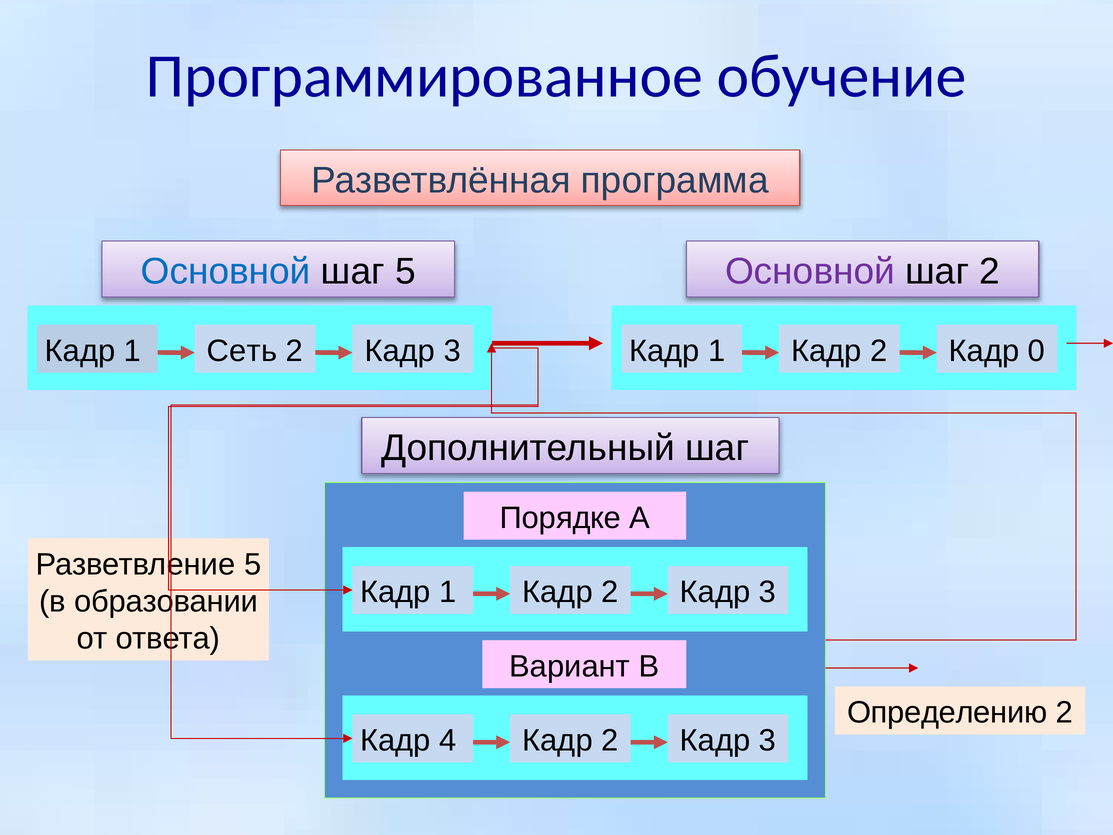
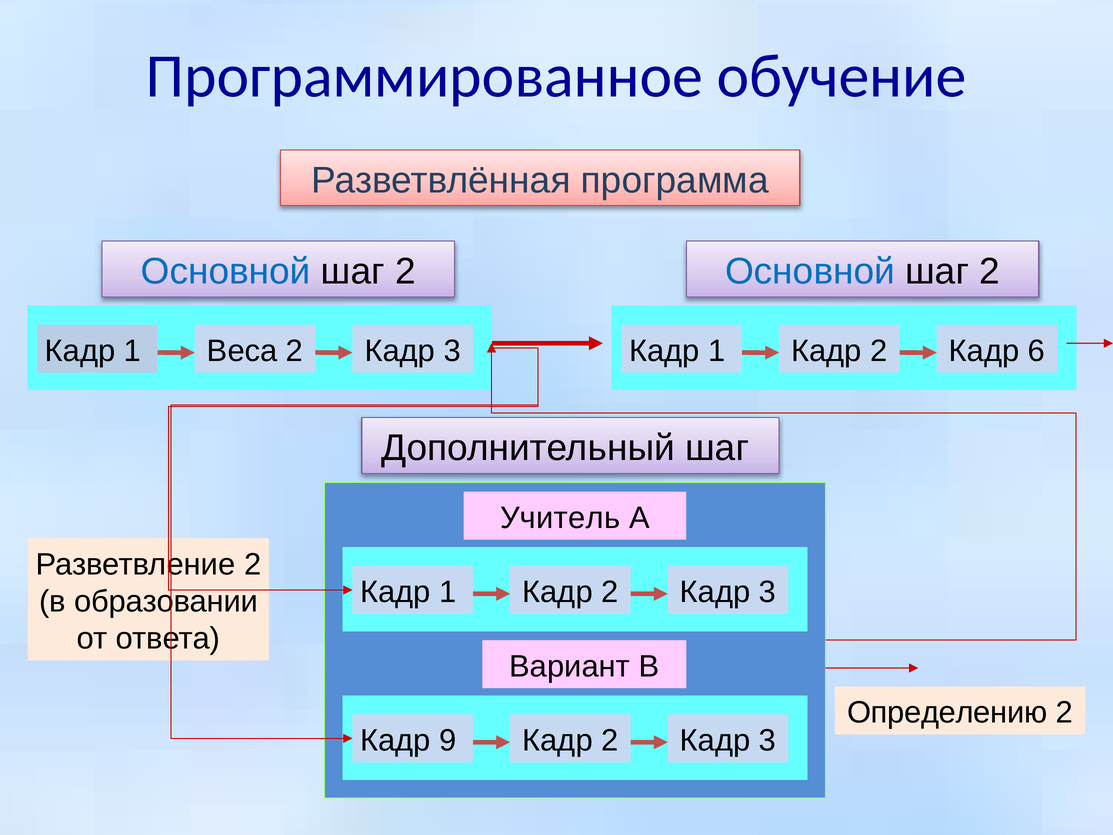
5: 5 -> 2 (405, 272)
Основной colour: purple -> blue (810, 272)
Сеть: Сеть -> Веса (242, 351)
0: 0 -> 6 (1036, 351)
Порядке: Порядке -> Учитель (560, 518)
Разветвление 5: 5 -> 2 (253, 564)
4: 4 -> 9 (448, 740)
